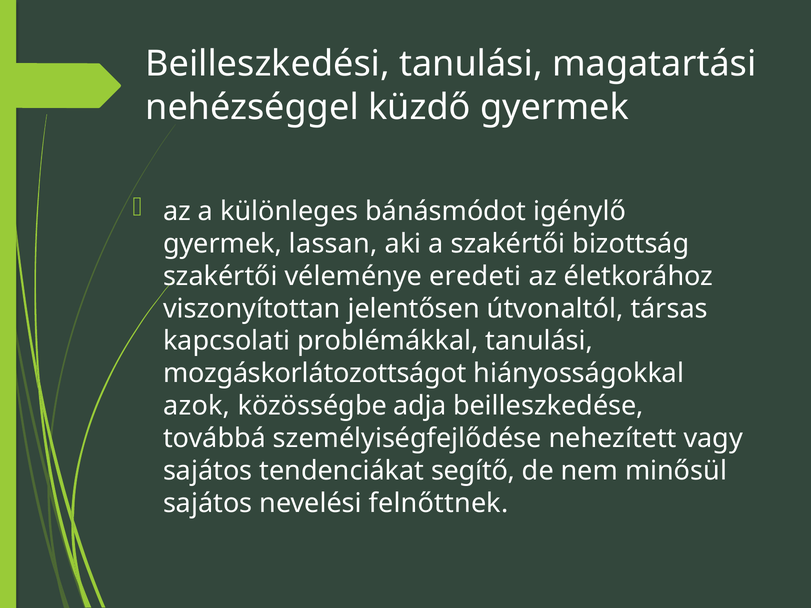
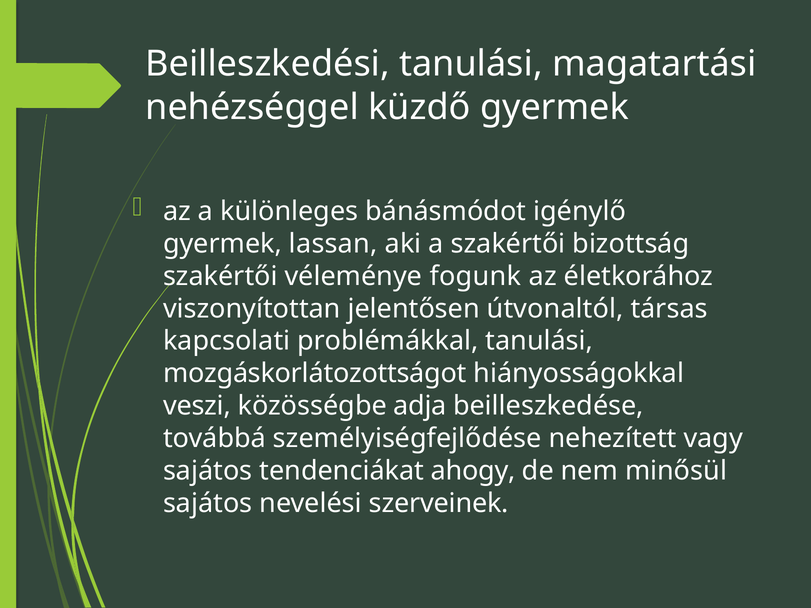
eredeti: eredeti -> fogunk (475, 276)
azok: azok -> veszi (197, 406)
segítő: segítő -> ahogy (473, 471)
felnőttnek: felnőttnek -> szerveinek (439, 503)
